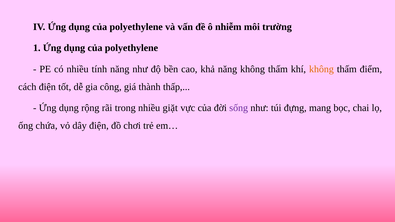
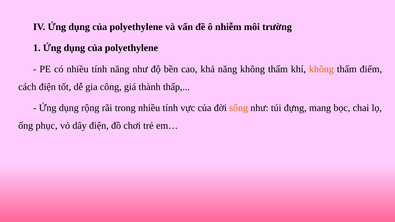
trong nhiều giặt: giặt -> tính (170, 108)
sống colour: purple -> orange (239, 108)
chứa: chứa -> phục (47, 126)
